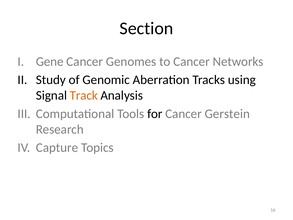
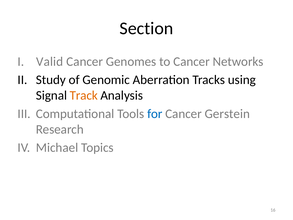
Gene: Gene -> Valid (50, 61)
for colour: black -> blue (155, 114)
Capture: Capture -> Michael (57, 147)
